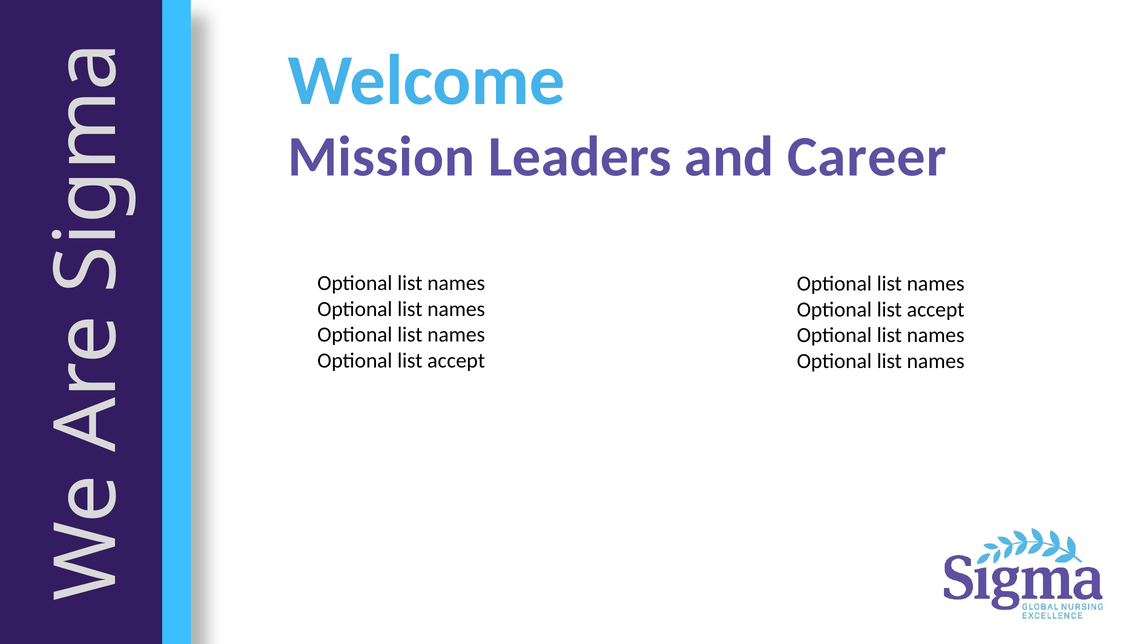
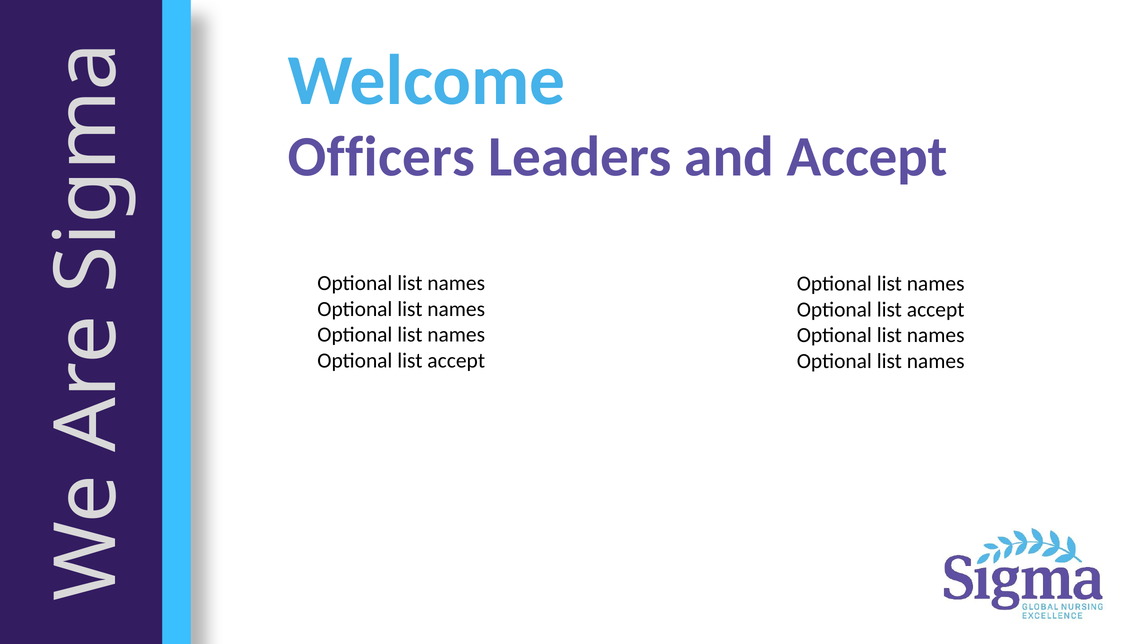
Mission: Mission -> Officers (381, 157)
and Career: Career -> Accept (867, 157)
